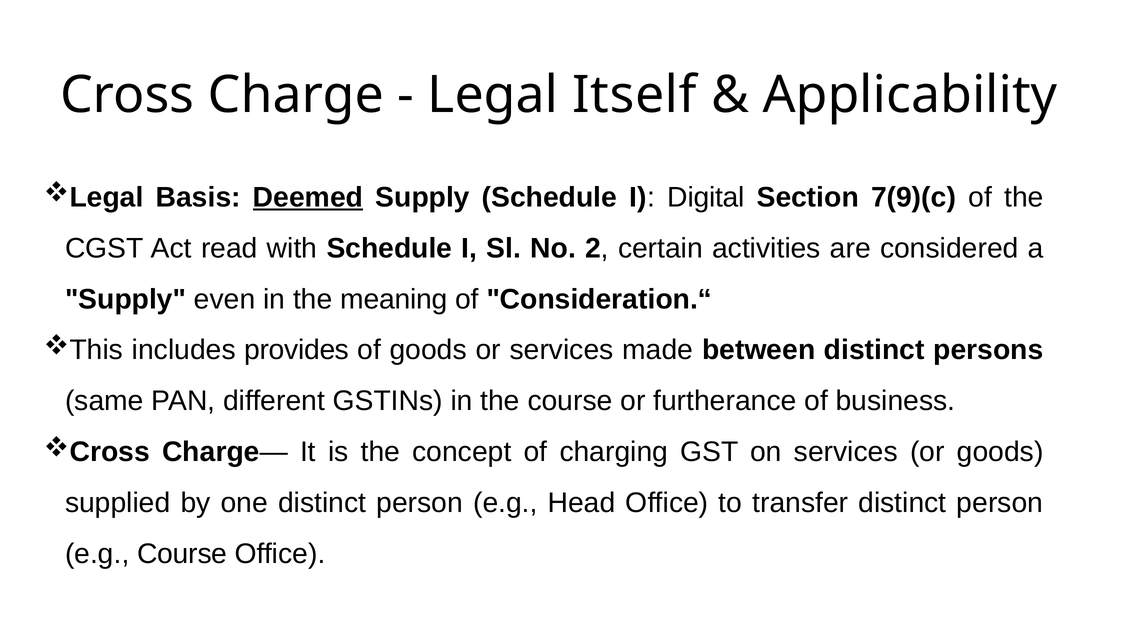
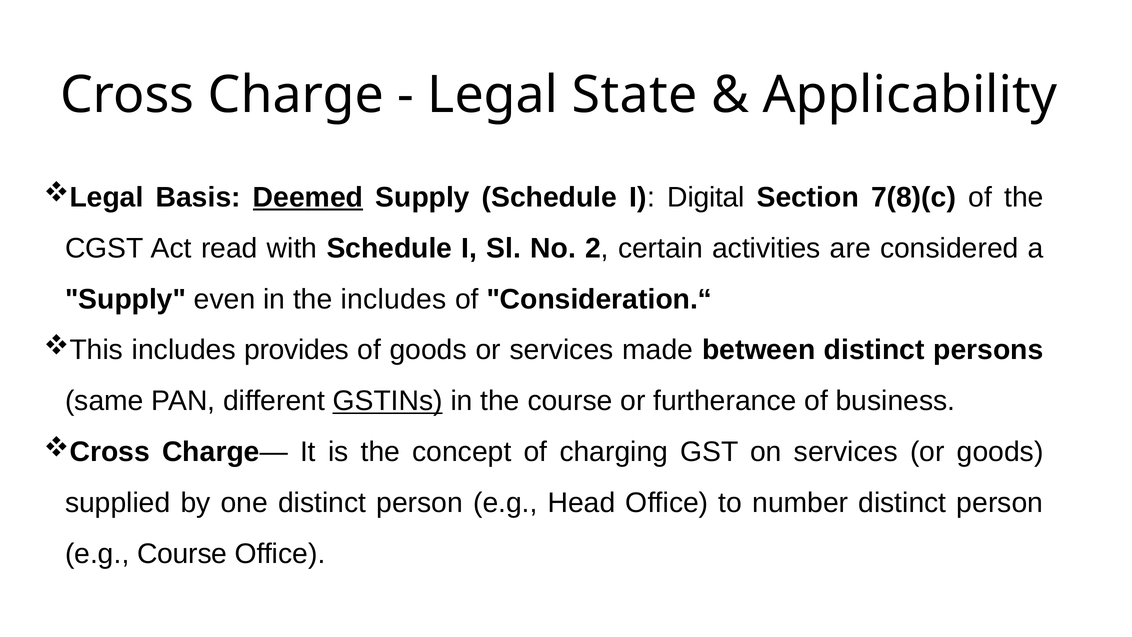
Itself: Itself -> State (635, 95)
7(9)(c: 7(9)(c -> 7(8)(c (914, 197)
the meaning: meaning -> includes (394, 299)
GSTINs underline: none -> present (388, 401)
transfer: transfer -> number (800, 503)
